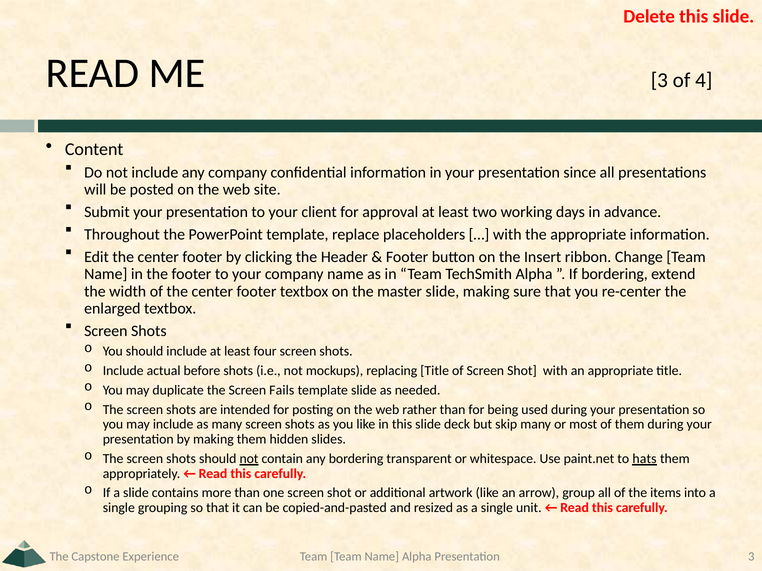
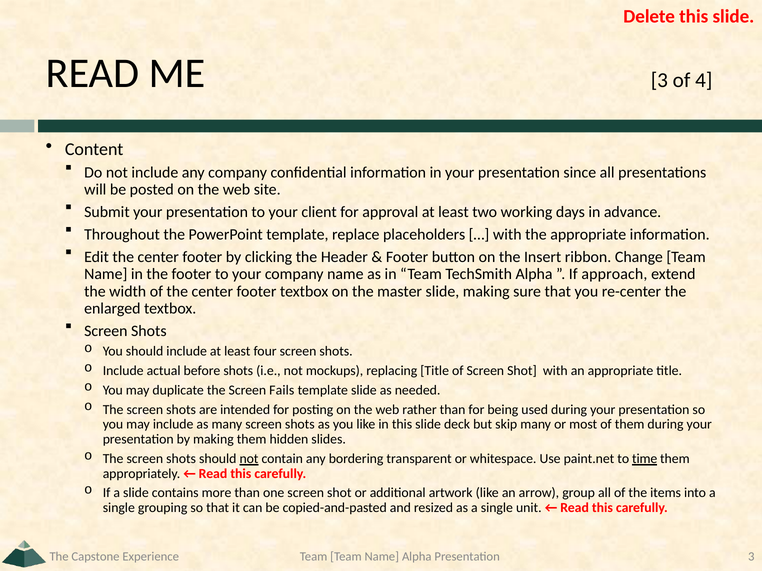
If bordering: bordering -> approach (614, 274)
hats: hats -> time (645, 459)
